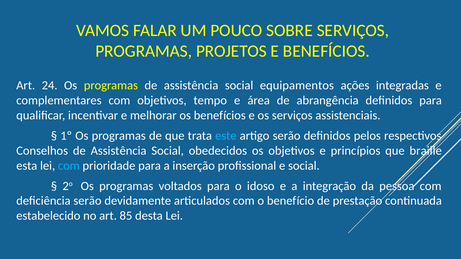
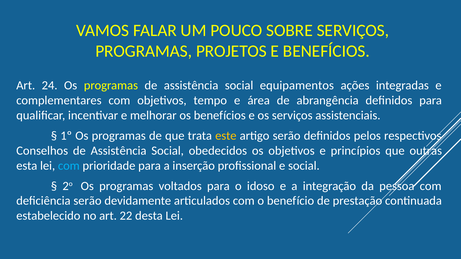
este colour: light blue -> yellow (226, 136)
braille: braille -> outras (426, 151)
85: 85 -> 22 (126, 216)
